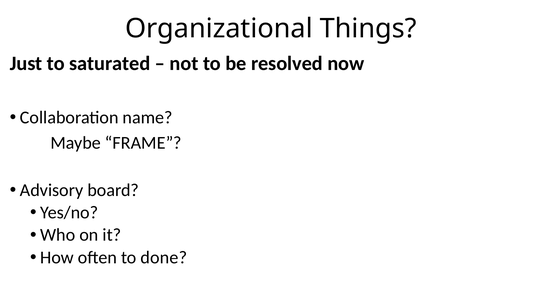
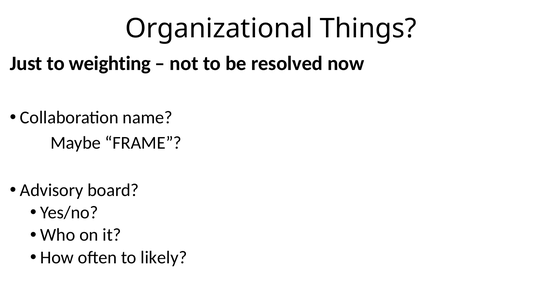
saturated: saturated -> weighting (110, 64)
done: done -> likely (164, 257)
